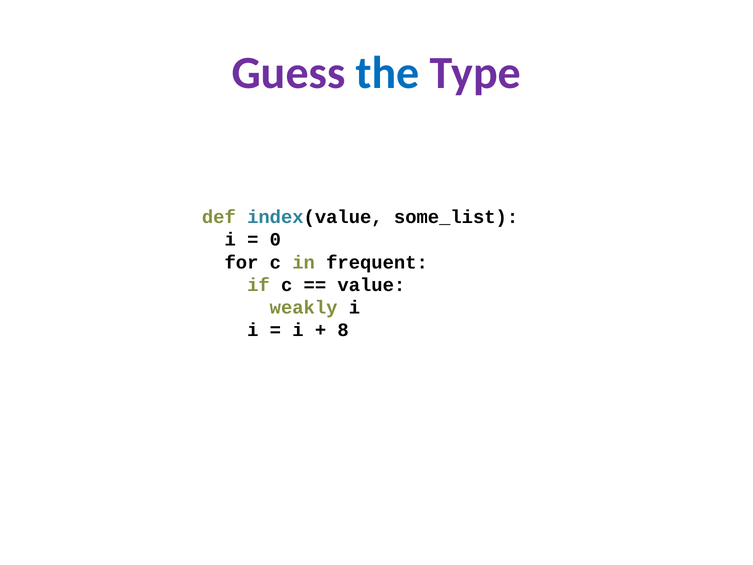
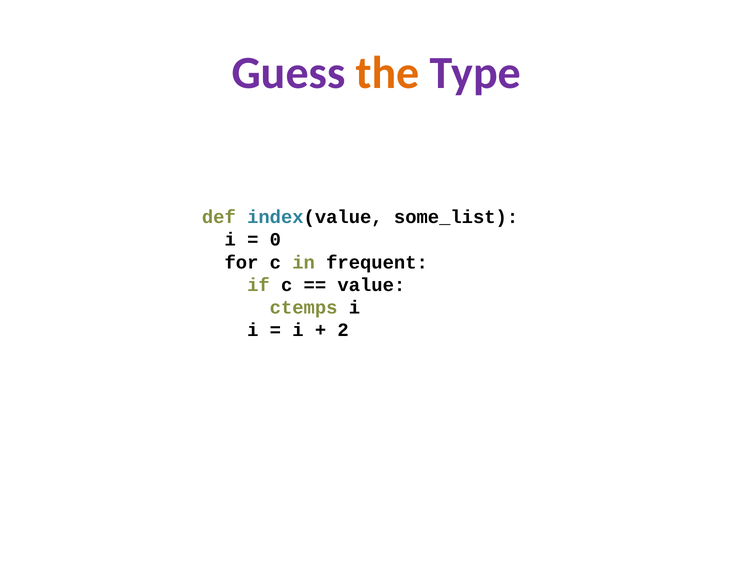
the colour: blue -> orange (388, 73)
weakly: weakly -> ctemps (304, 307)
8: 8 -> 2 (343, 330)
